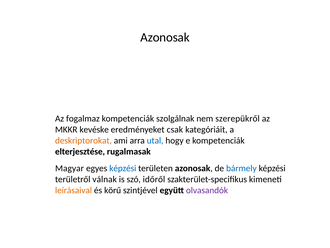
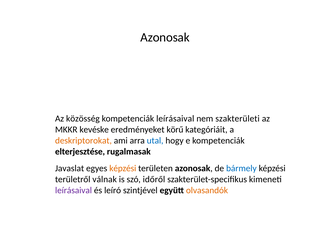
fogalmaz: fogalmaz -> közösség (83, 118)
kompetenciák szolgálnak: szolgálnak -> leírásaival (175, 118)
szerepükről: szerepükről -> szakterületi (238, 118)
csak: csak -> körű (175, 129)
Magyar: Magyar -> Javaslat (70, 168)
képzési colour: blue -> orange (123, 168)
leírásaival colour: orange -> purple (74, 190)
körű: körű -> leíró (113, 190)
olvasandók colour: purple -> orange (207, 190)
